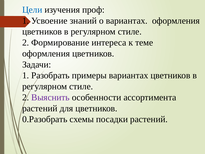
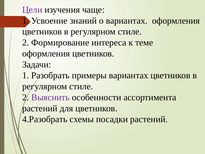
Цели colour: blue -> purple (32, 10)
проф: проф -> чаще (93, 10)
0.Разобрать: 0.Разобрать -> 4.Разобрать (45, 119)
